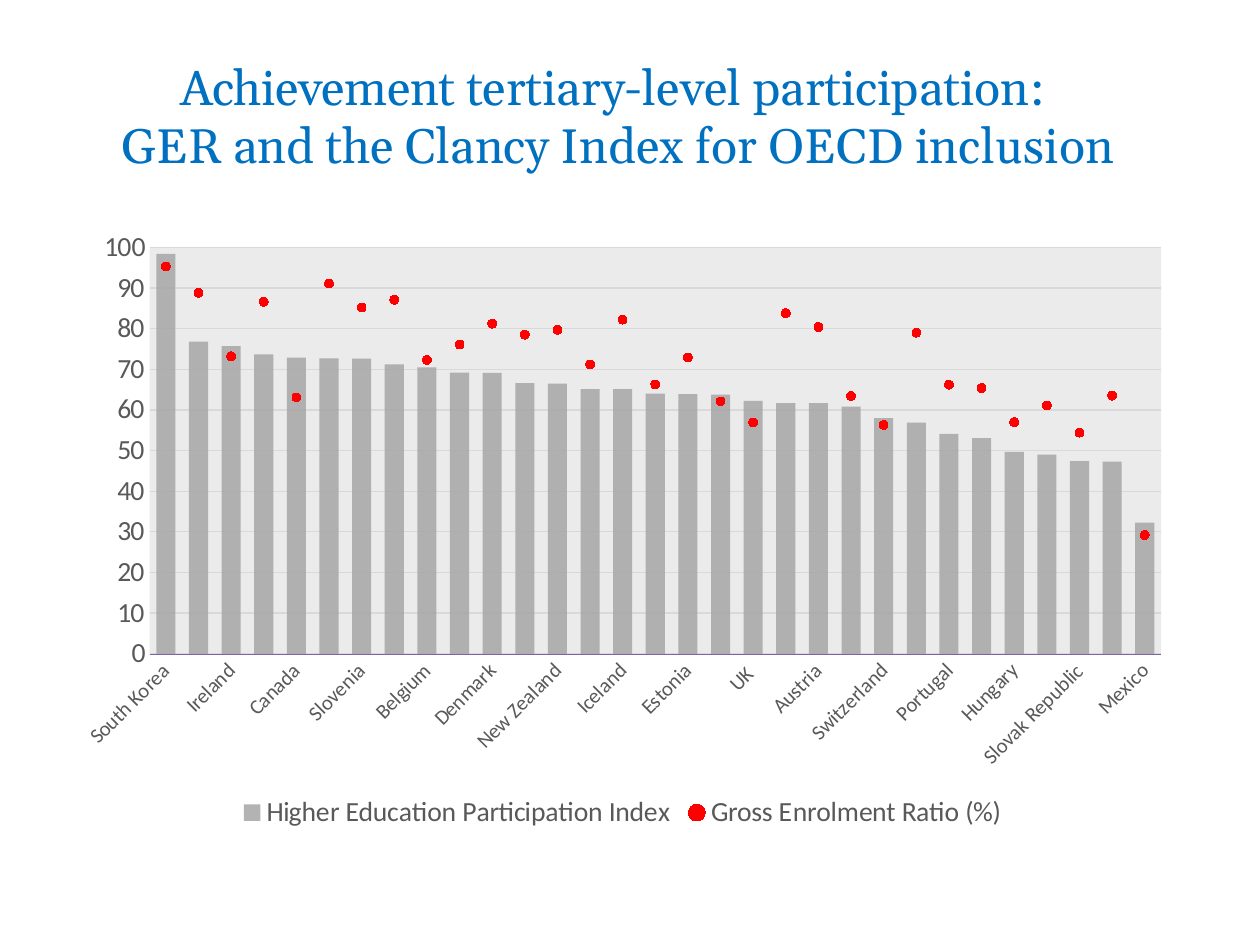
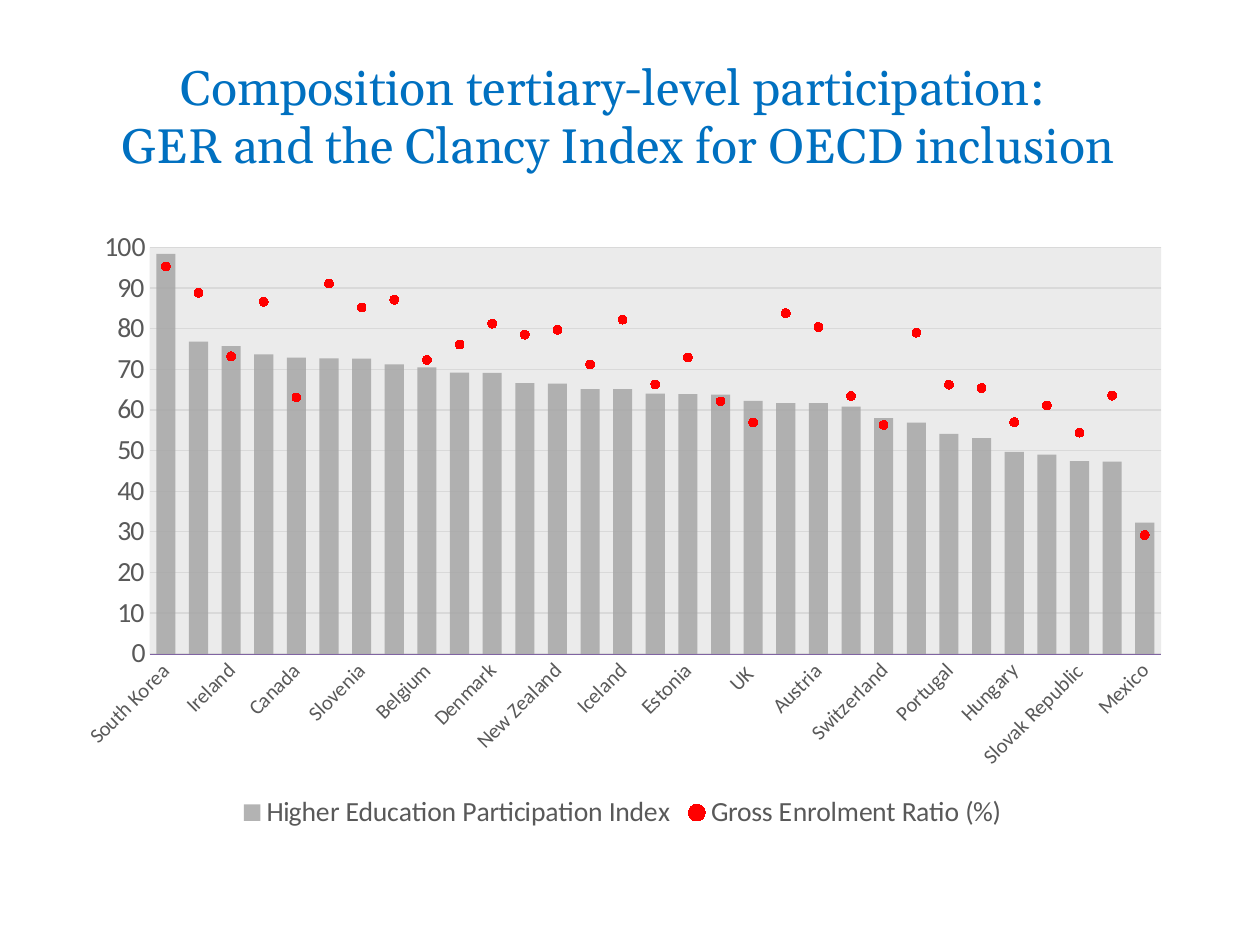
Achievement: Achievement -> Composition (317, 90)
